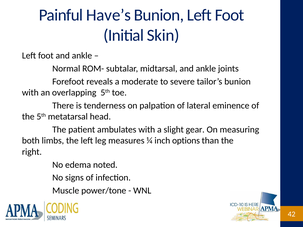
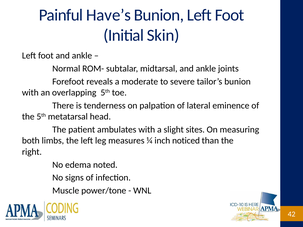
gear: gear -> sites (195, 130)
options: options -> noticed (186, 141)
